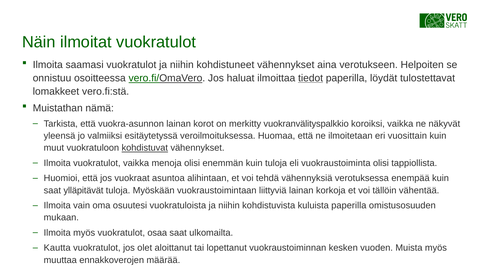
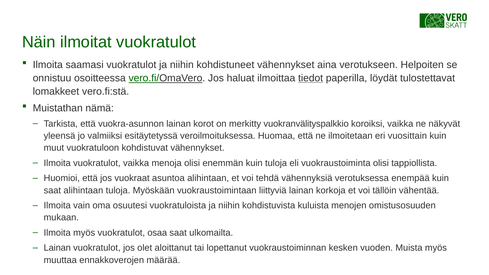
kohdistuvat underline: present -> none (145, 148)
saat ylläpitävät: ylläpitävät -> alihintaan (83, 190)
kuluista paperilla: paperilla -> menojen (349, 206)
Kautta: Kautta -> Lainan (57, 248)
